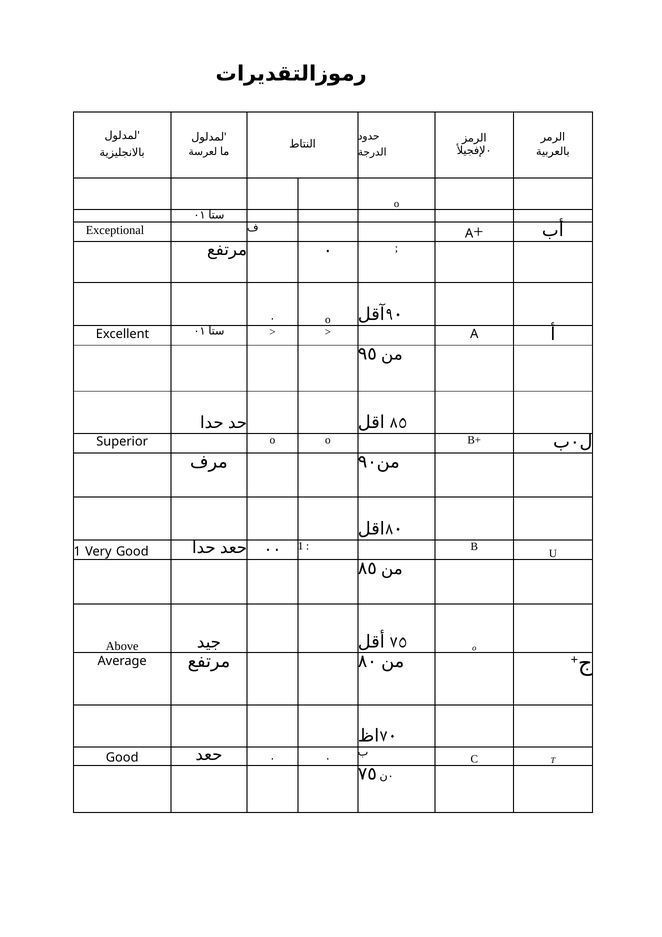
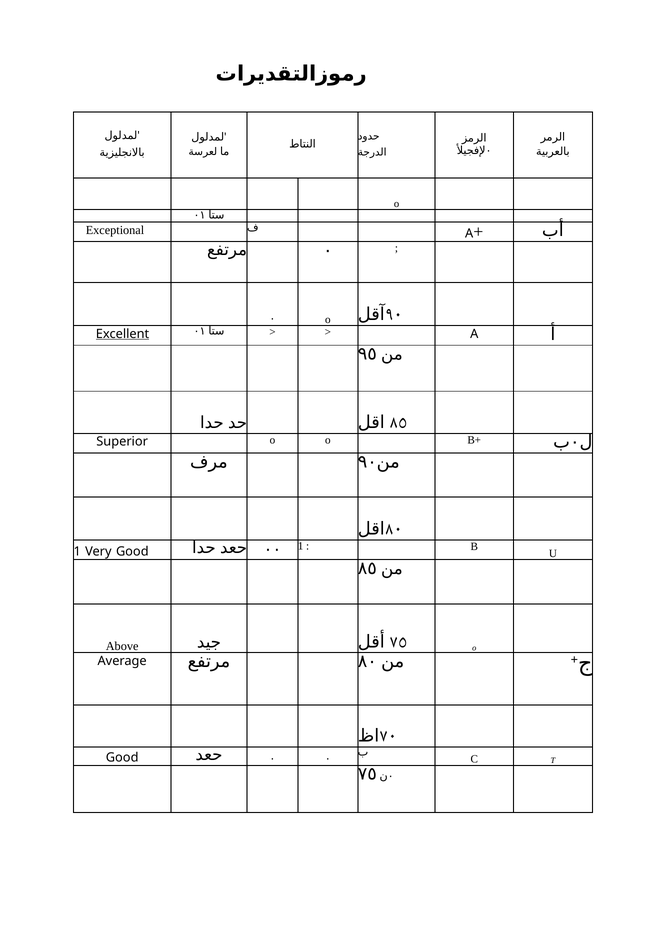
Excellent underline: none -> present (122, 334)
